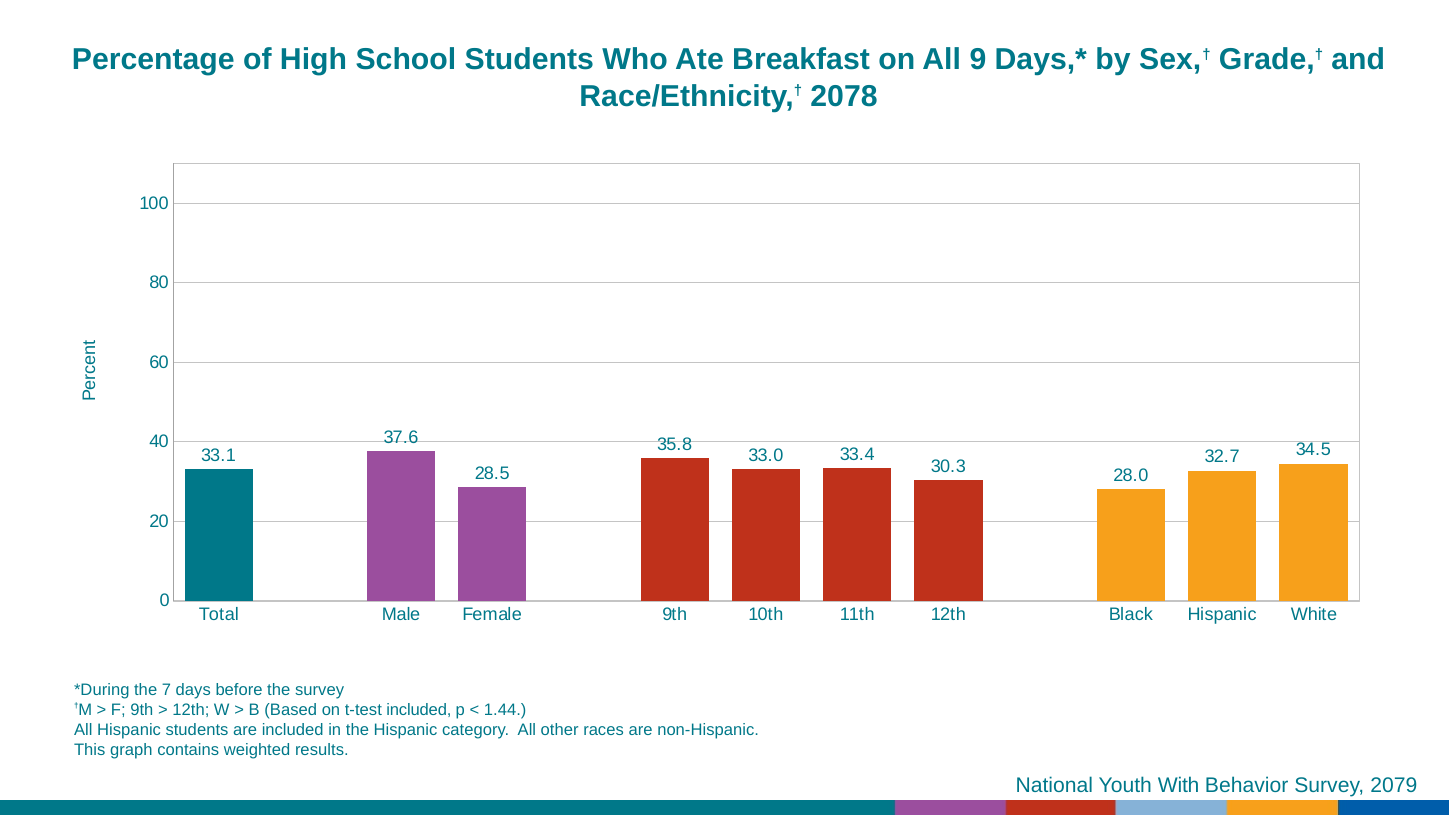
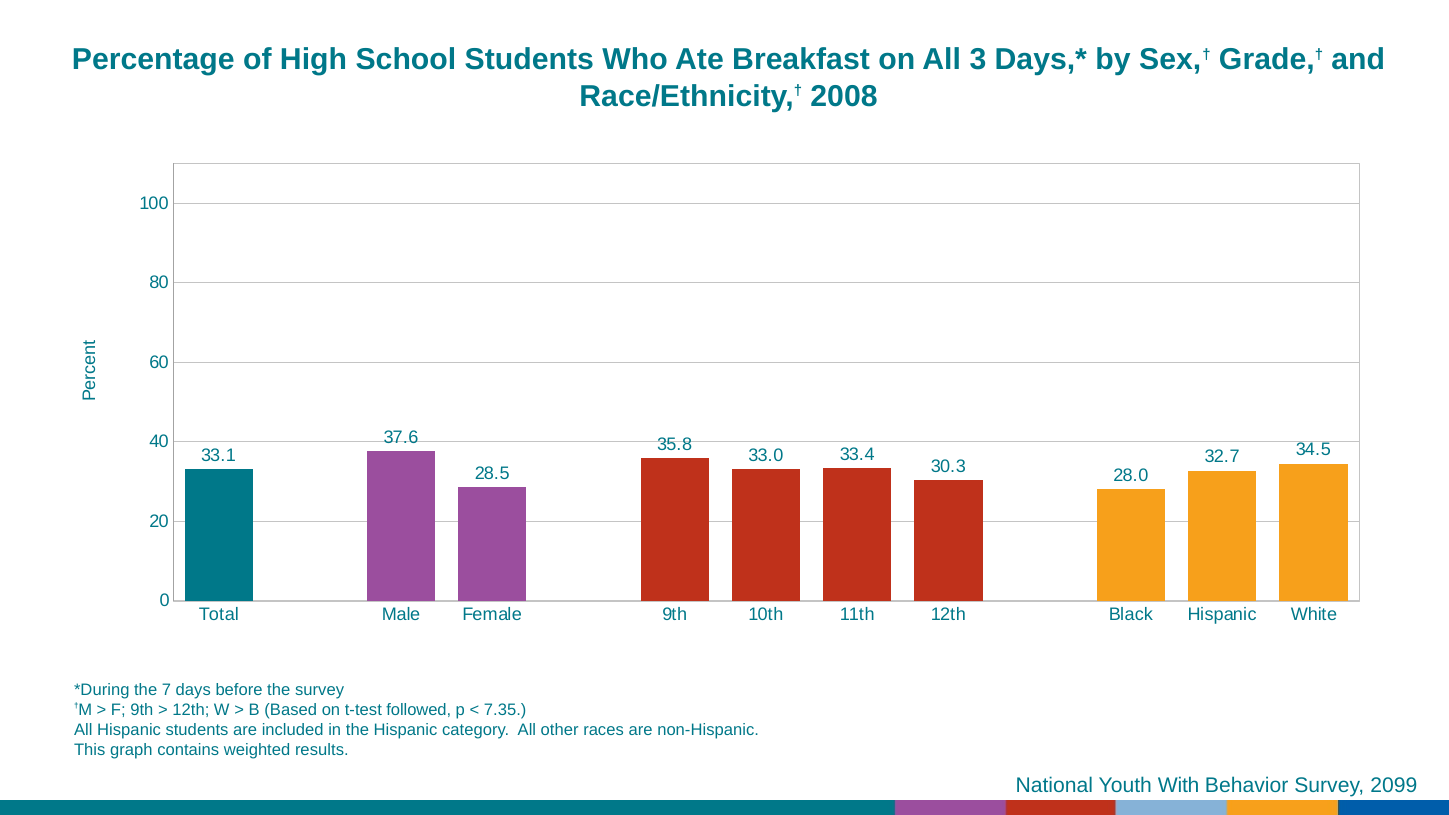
9: 9 -> 3 (978, 60)
2078: 2078 -> 2008 (844, 96)
t-test included: included -> followed (419, 710)
1.44: 1.44 -> 7.35 (505, 710)
2079: 2079 -> 2099 (1394, 786)
